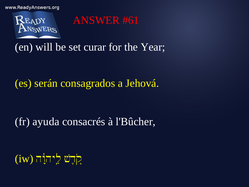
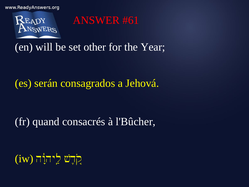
curar: curar -> other (95, 47)
ayuda: ayuda -> quand (46, 121)
